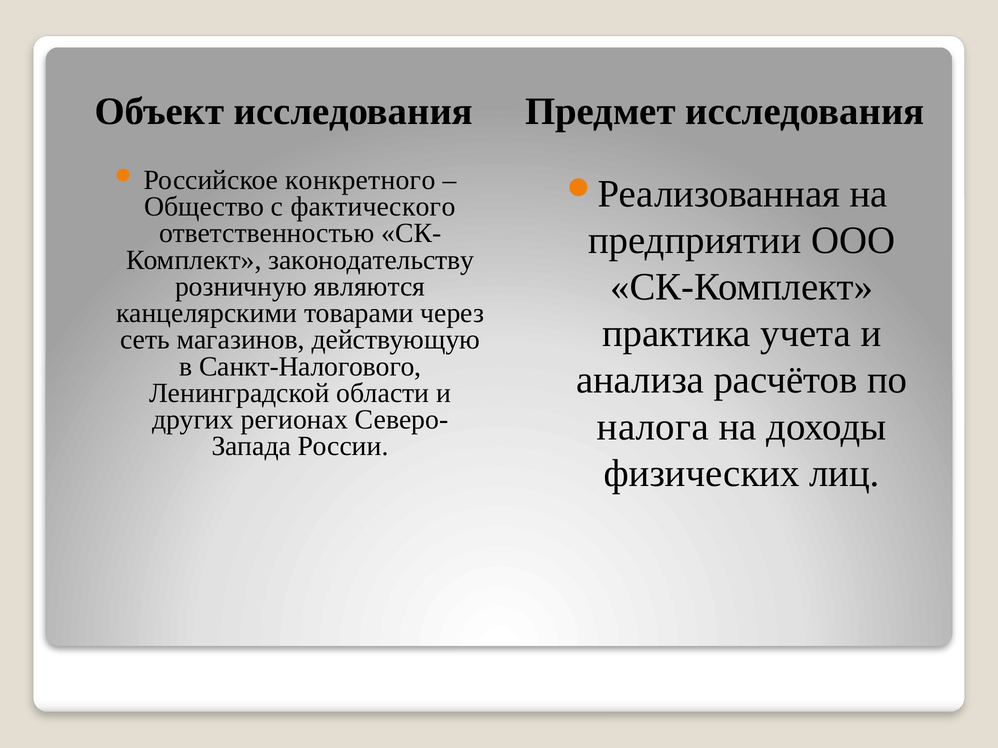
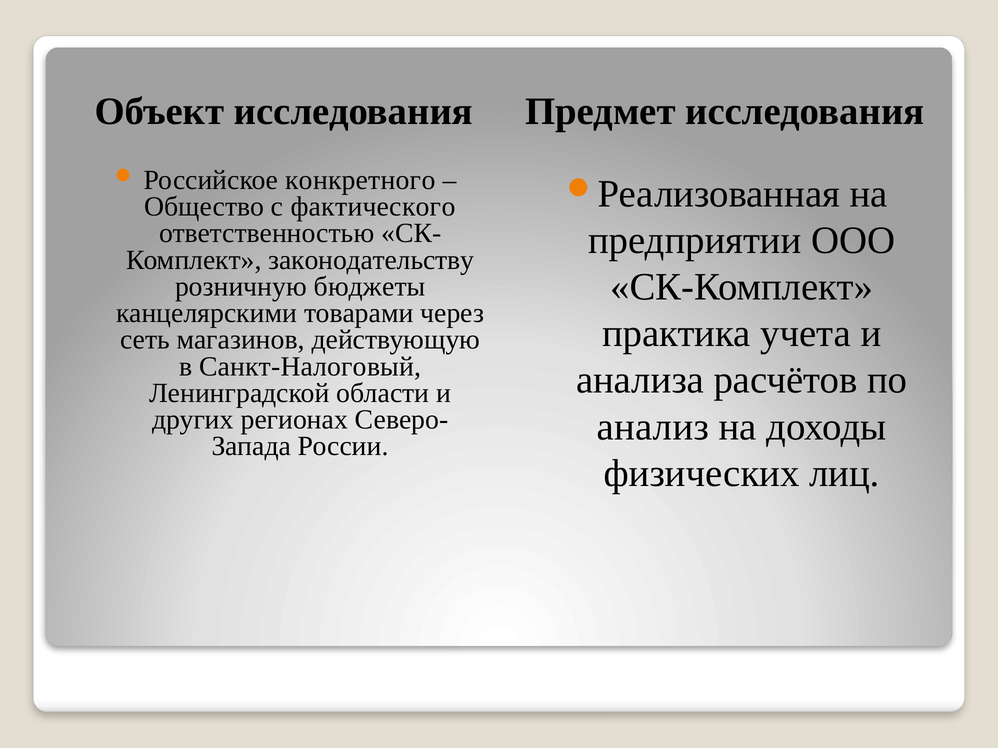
являются: являются -> бюджеты (370, 287)
Санкт-Налогового: Санкт-Налогового -> Санкт-Налоговый (310, 367)
налога: налога -> анализ (653, 427)
